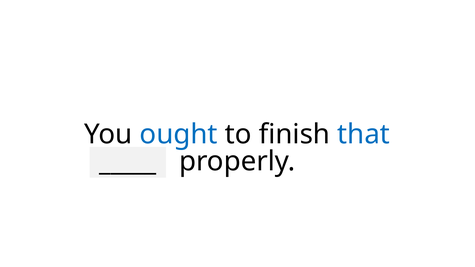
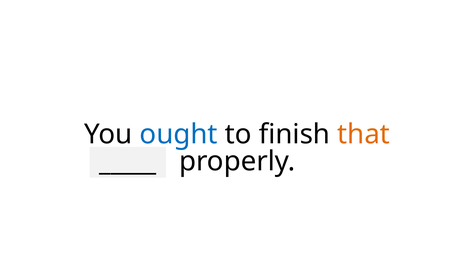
that colour: blue -> orange (364, 134)
